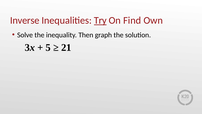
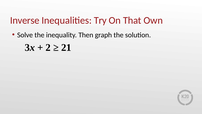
Try underline: present -> none (100, 20)
Find: Find -> That (132, 20)
5: 5 -> 2 (48, 47)
